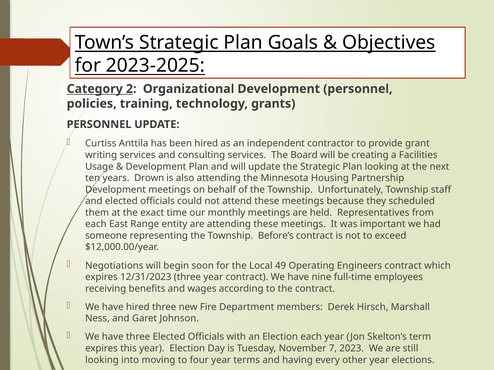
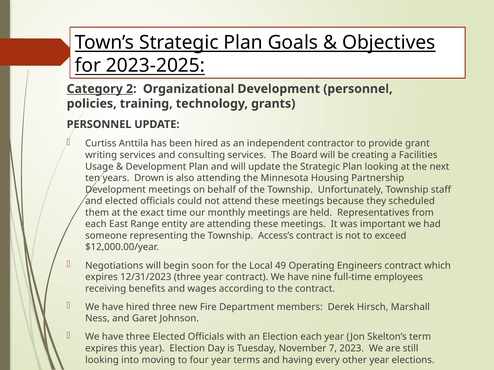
Before’s: Before’s -> Access’s (276, 236)
